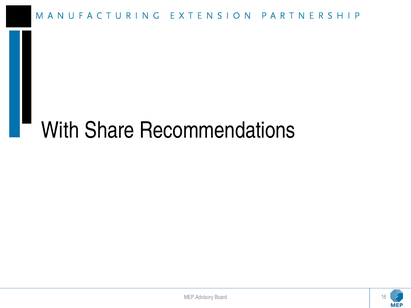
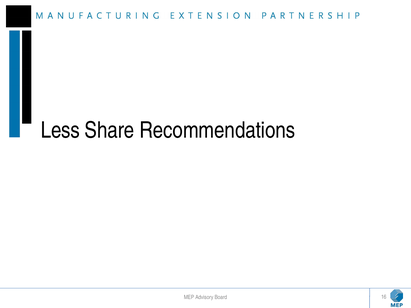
With: With -> Less (60, 130)
